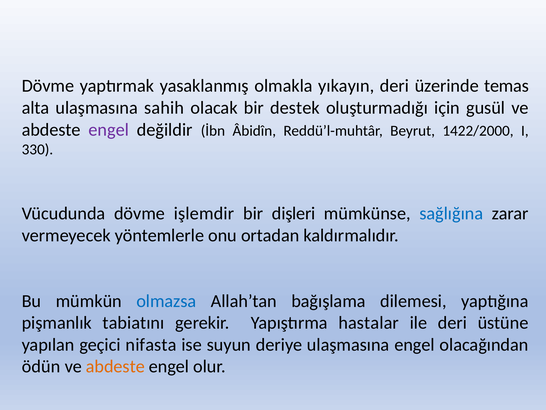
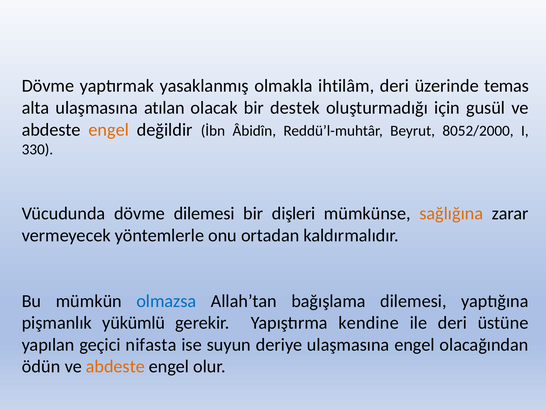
yıkayın: yıkayın -> ihtilâm (346, 86)
sahih: sahih -> atılan (164, 108)
engel colour: purple -> orange (109, 130)
1422/2000: 1422/2000 -> 8052/2000 (478, 131)
dövme işlemdir: işlemdir -> dilemesi (204, 213)
sağlığına colour: blue -> orange (451, 213)
tabiatını: tabiatını -> yükümlü (134, 322)
hastalar: hastalar -> kendine (369, 322)
